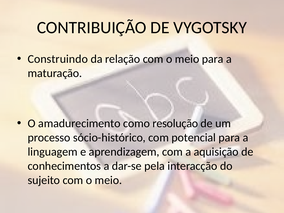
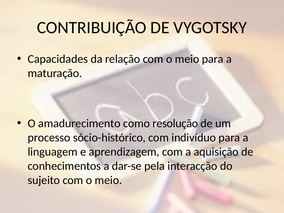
Construindo: Construindo -> Capacidades (58, 59)
potencial: potencial -> indivíduo (194, 138)
